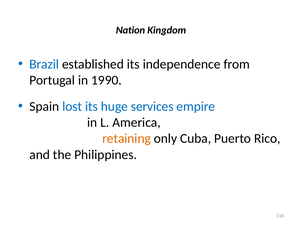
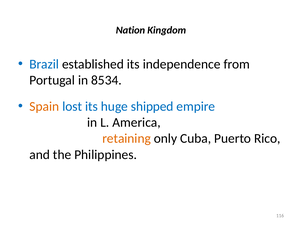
1990: 1990 -> 8534 (106, 80)
Spain colour: black -> orange (44, 107)
services: services -> shipped (152, 107)
